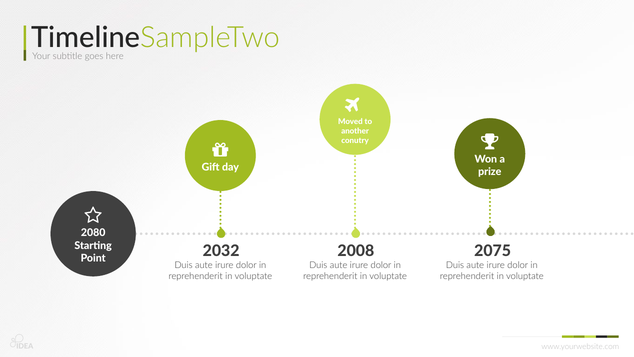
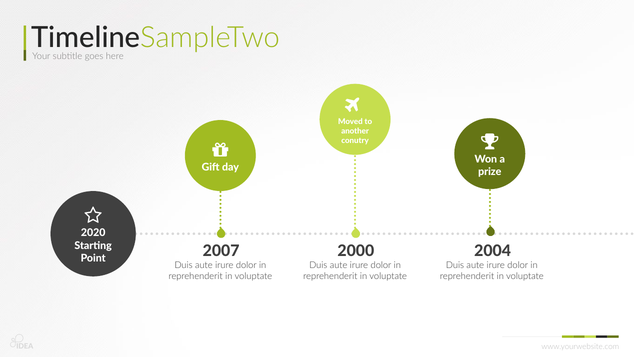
2080: 2080 -> 2020 (93, 233)
2032: 2032 -> 2007 (221, 251)
2008: 2008 -> 2000 (356, 251)
2075: 2075 -> 2004 (493, 251)
